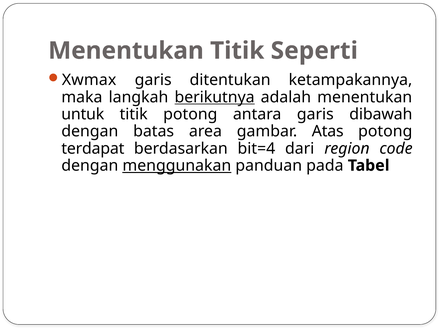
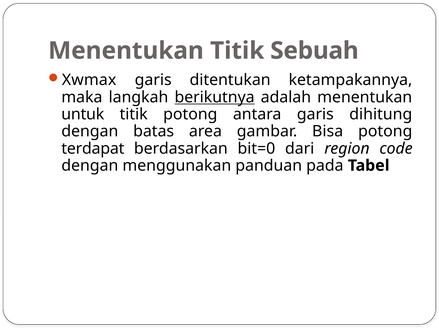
Seperti: Seperti -> Sebuah (314, 51)
dibawah: dibawah -> dihitung (381, 114)
Atas: Atas -> Bisa (328, 131)
bit=4: bit=4 -> bit=0 (256, 149)
menggunakan underline: present -> none (177, 166)
